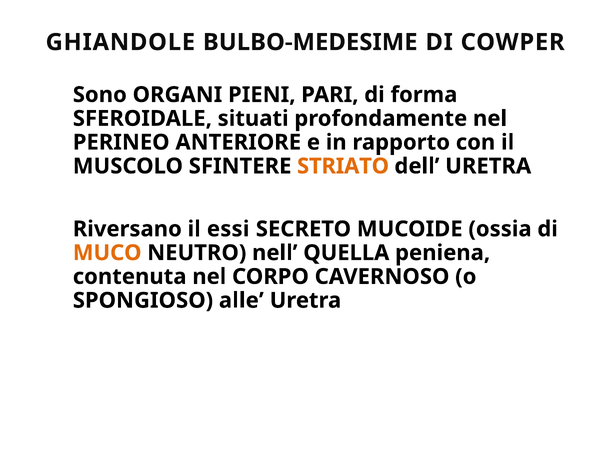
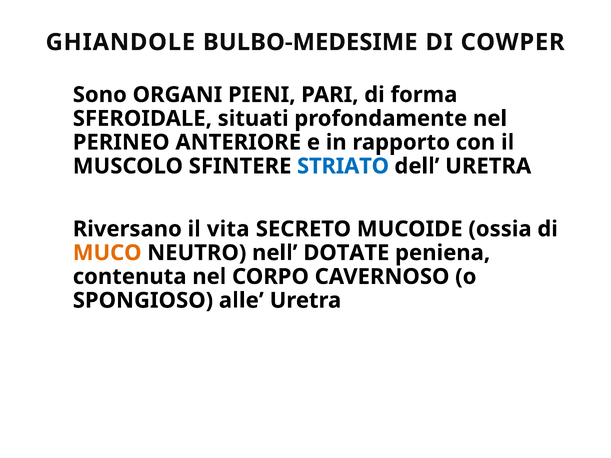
STRIATO colour: orange -> blue (343, 166)
essi: essi -> vita (228, 229)
QUELLA: QUELLA -> DOTATE (346, 253)
